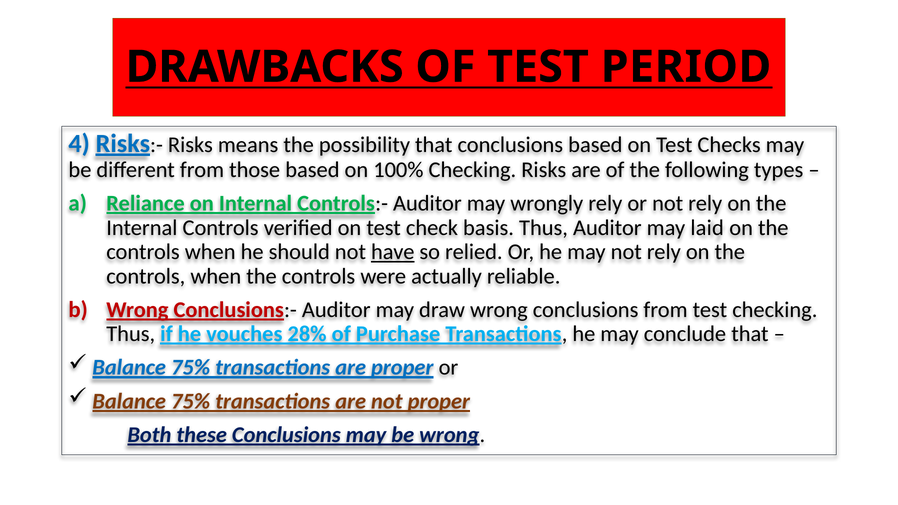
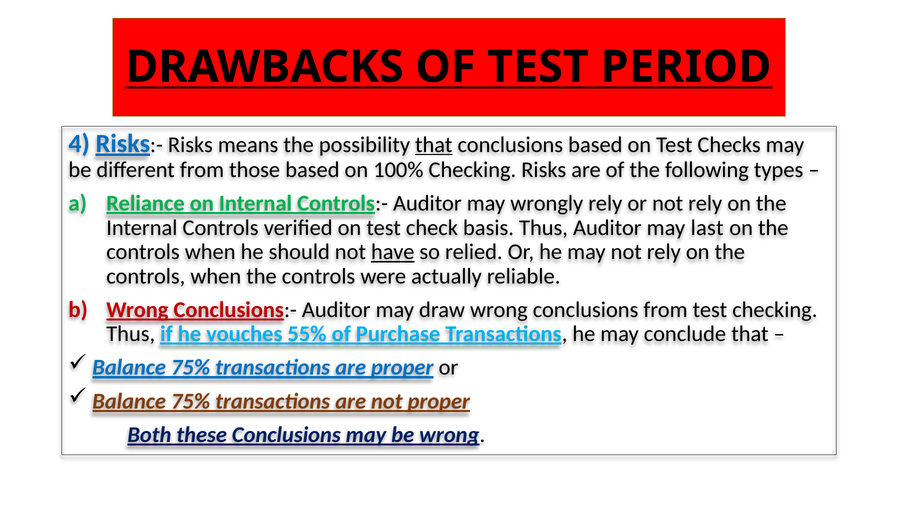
that underline: none -> present (434, 145)
laid: laid -> last (707, 228)
28%: 28% -> 55% (307, 334)
